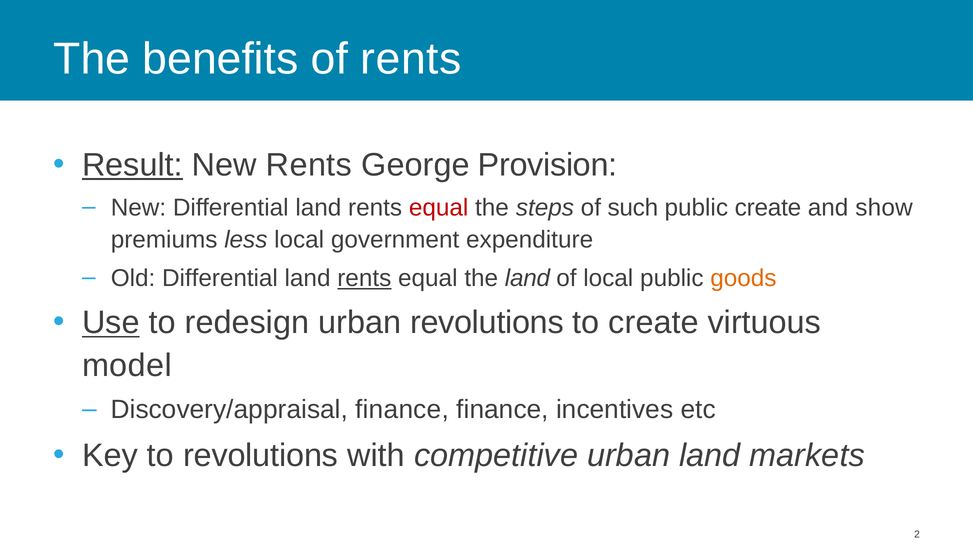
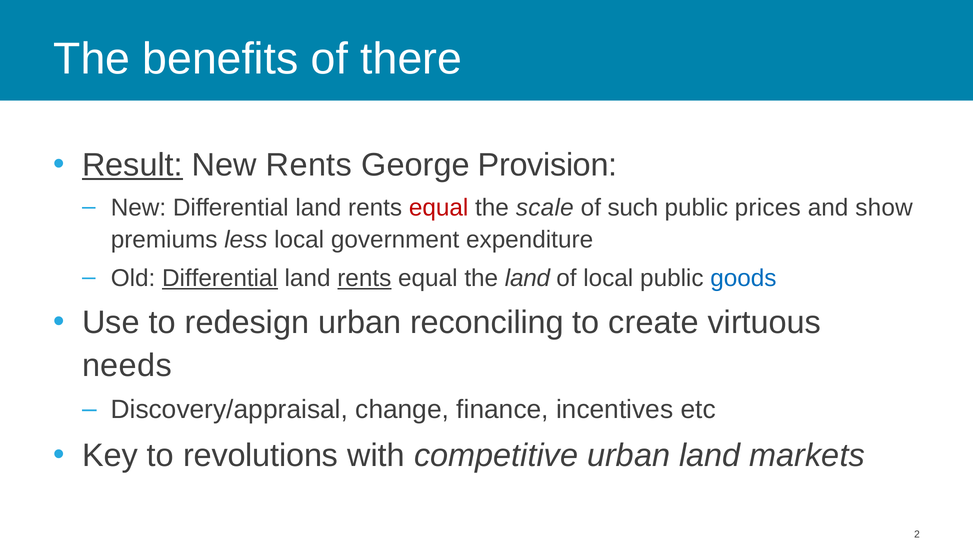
of rents: rents -> there (411, 59)
steps: steps -> scale (545, 208)
public create: create -> prices (768, 208)
Differential underline: none -> present (220, 278)
goods colour: orange -> blue (743, 278)
Use underline: present -> none (111, 322)
urban revolutions: revolutions -> reconciling (487, 322)
model: model -> needs (127, 365)
Discovery/appraisal finance: finance -> change (402, 409)
